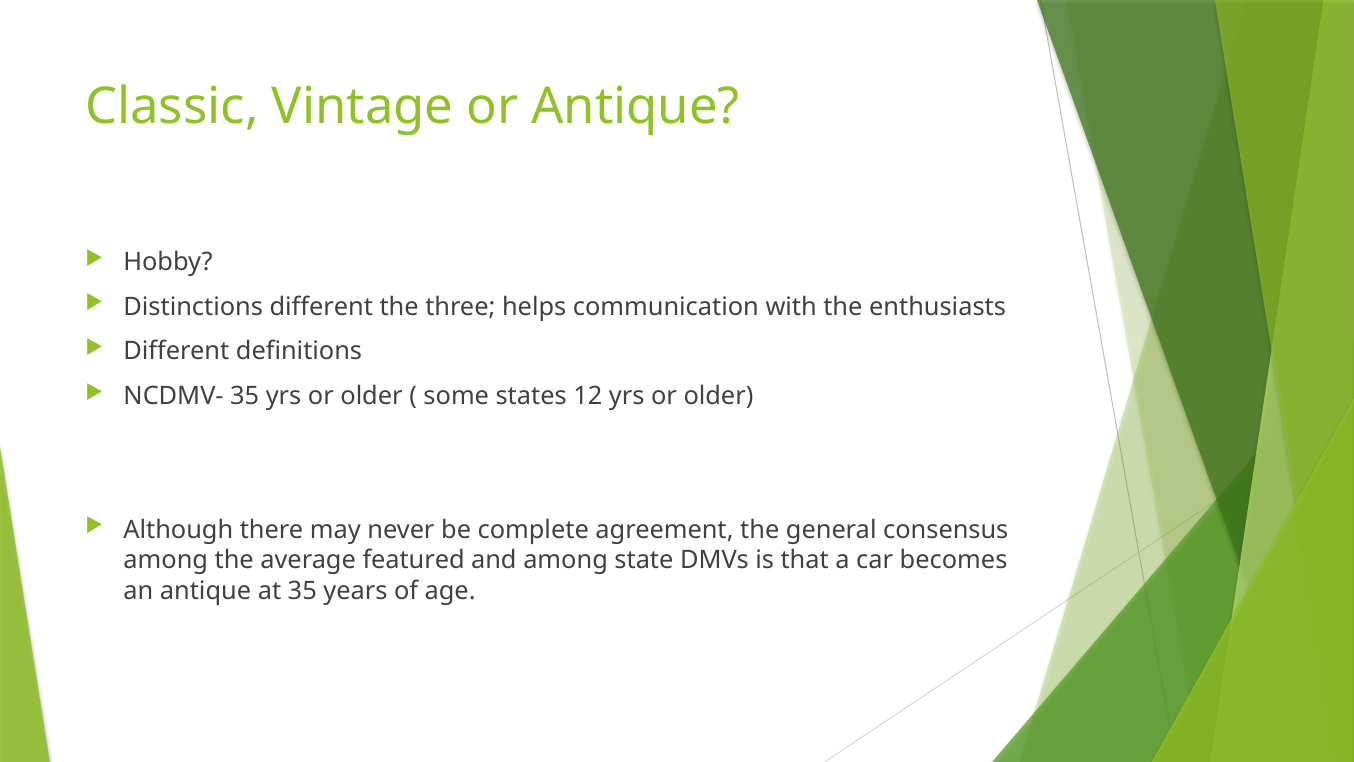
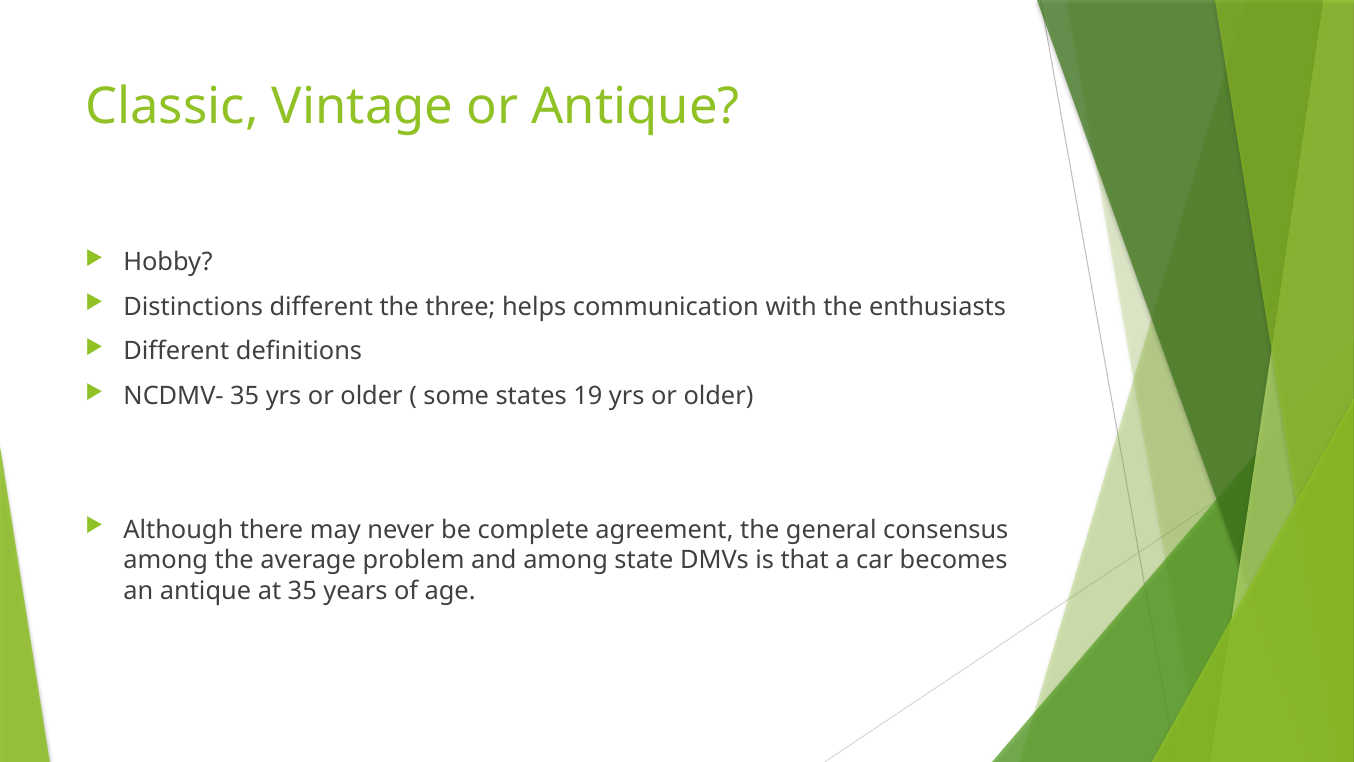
12: 12 -> 19 (588, 396)
featured: featured -> problem (414, 560)
